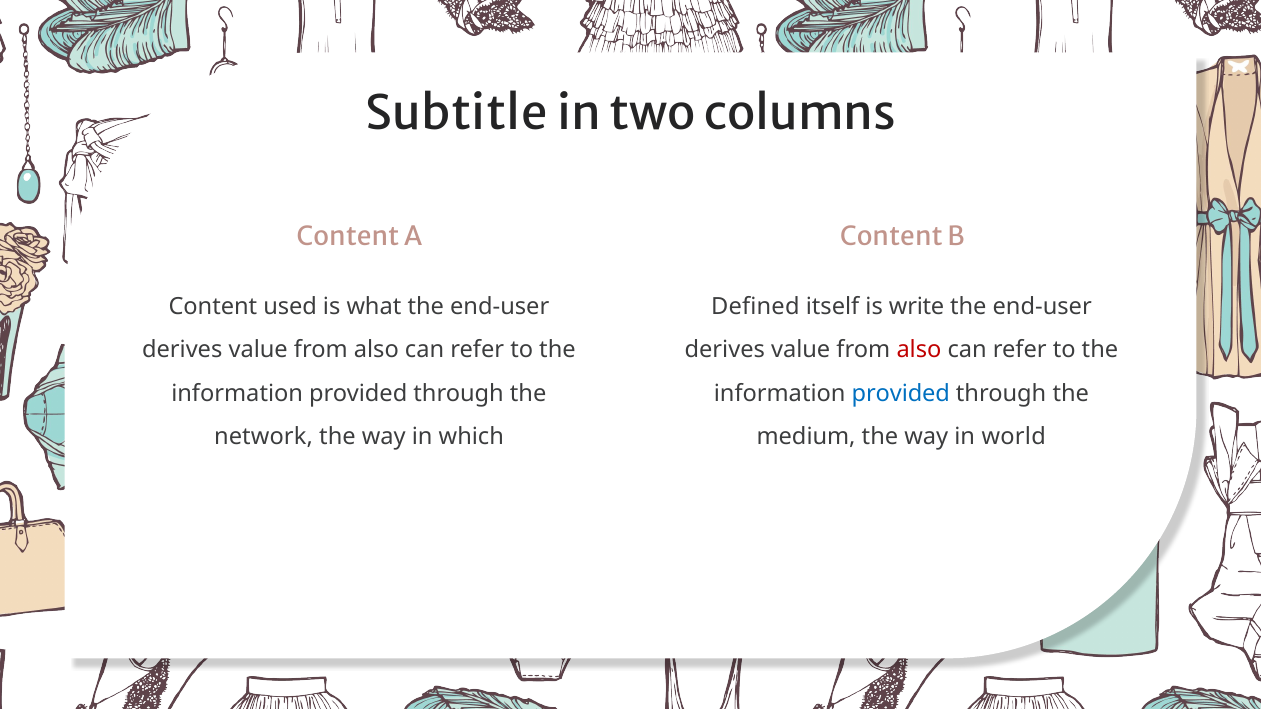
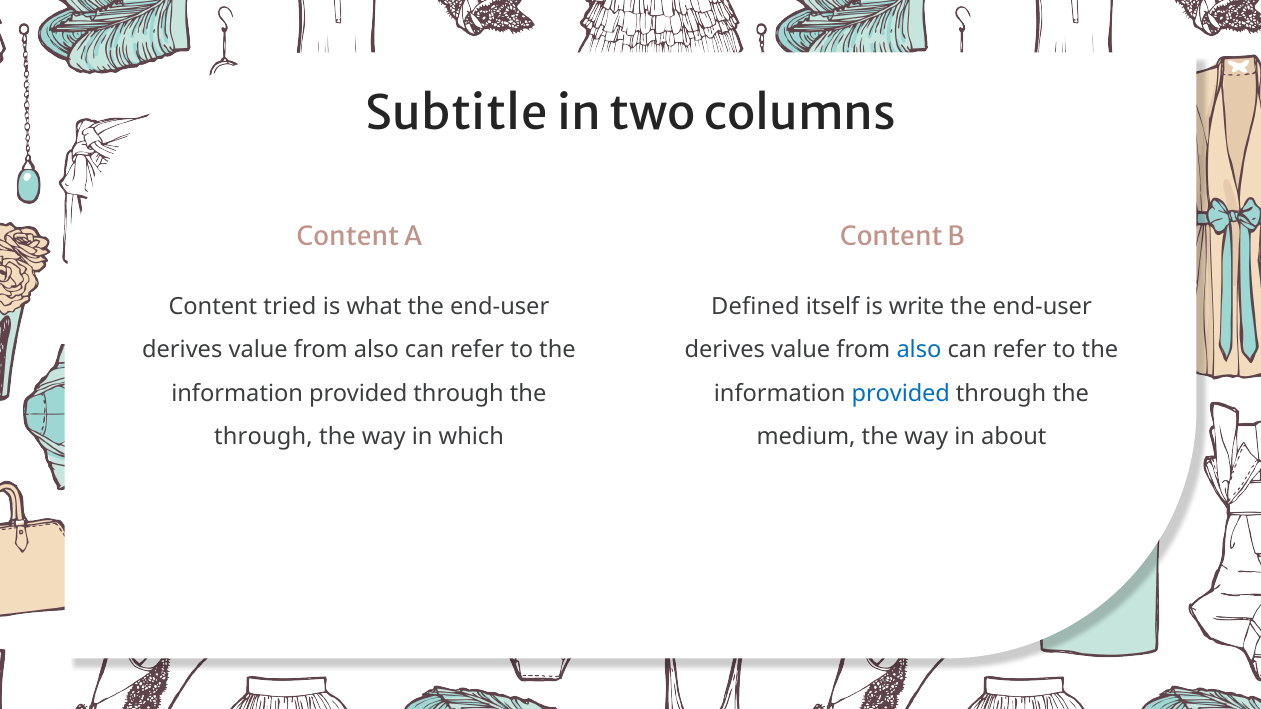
used: used -> tried (290, 307)
also colour: red -> blue (919, 350)
network: network -> through (263, 437)
world: world -> about (1014, 437)
